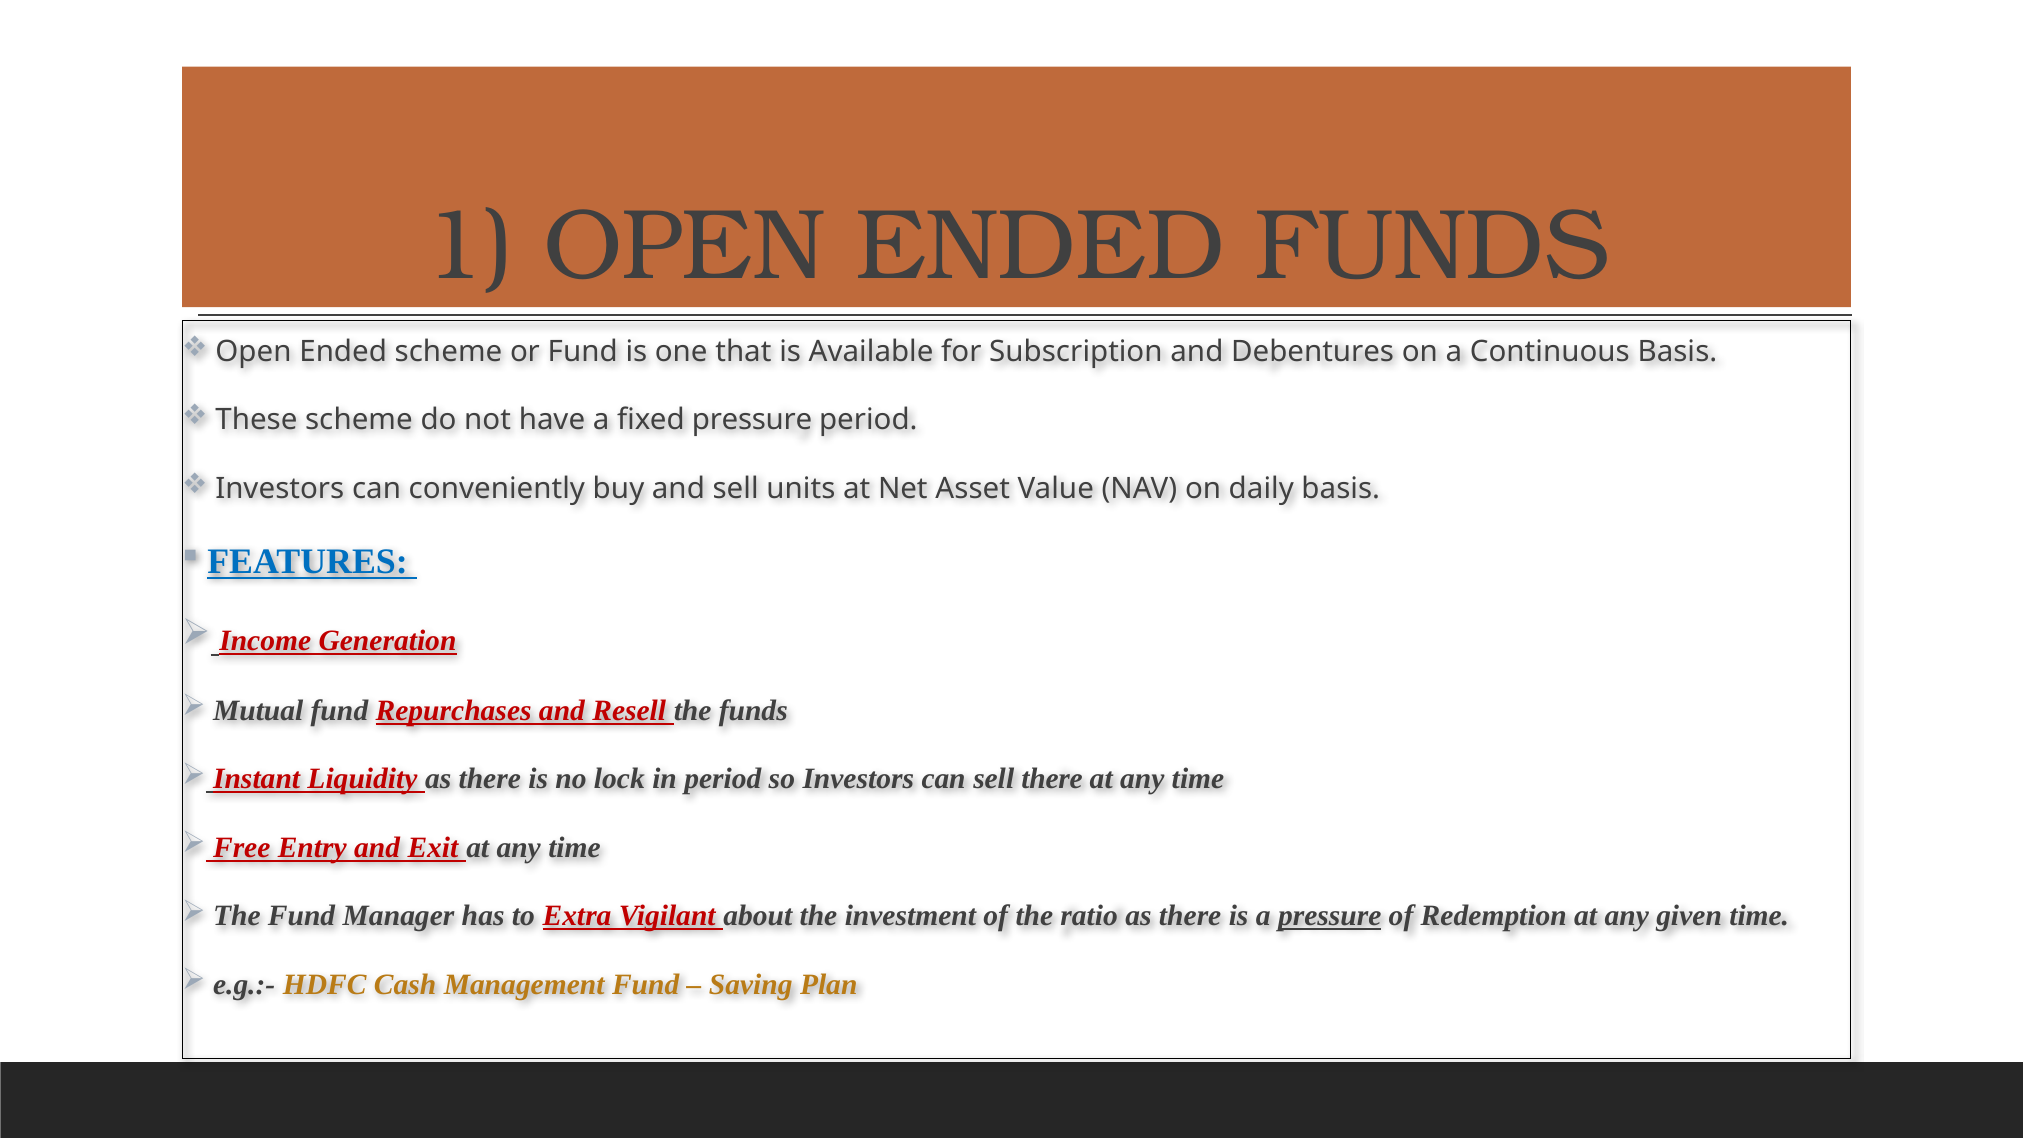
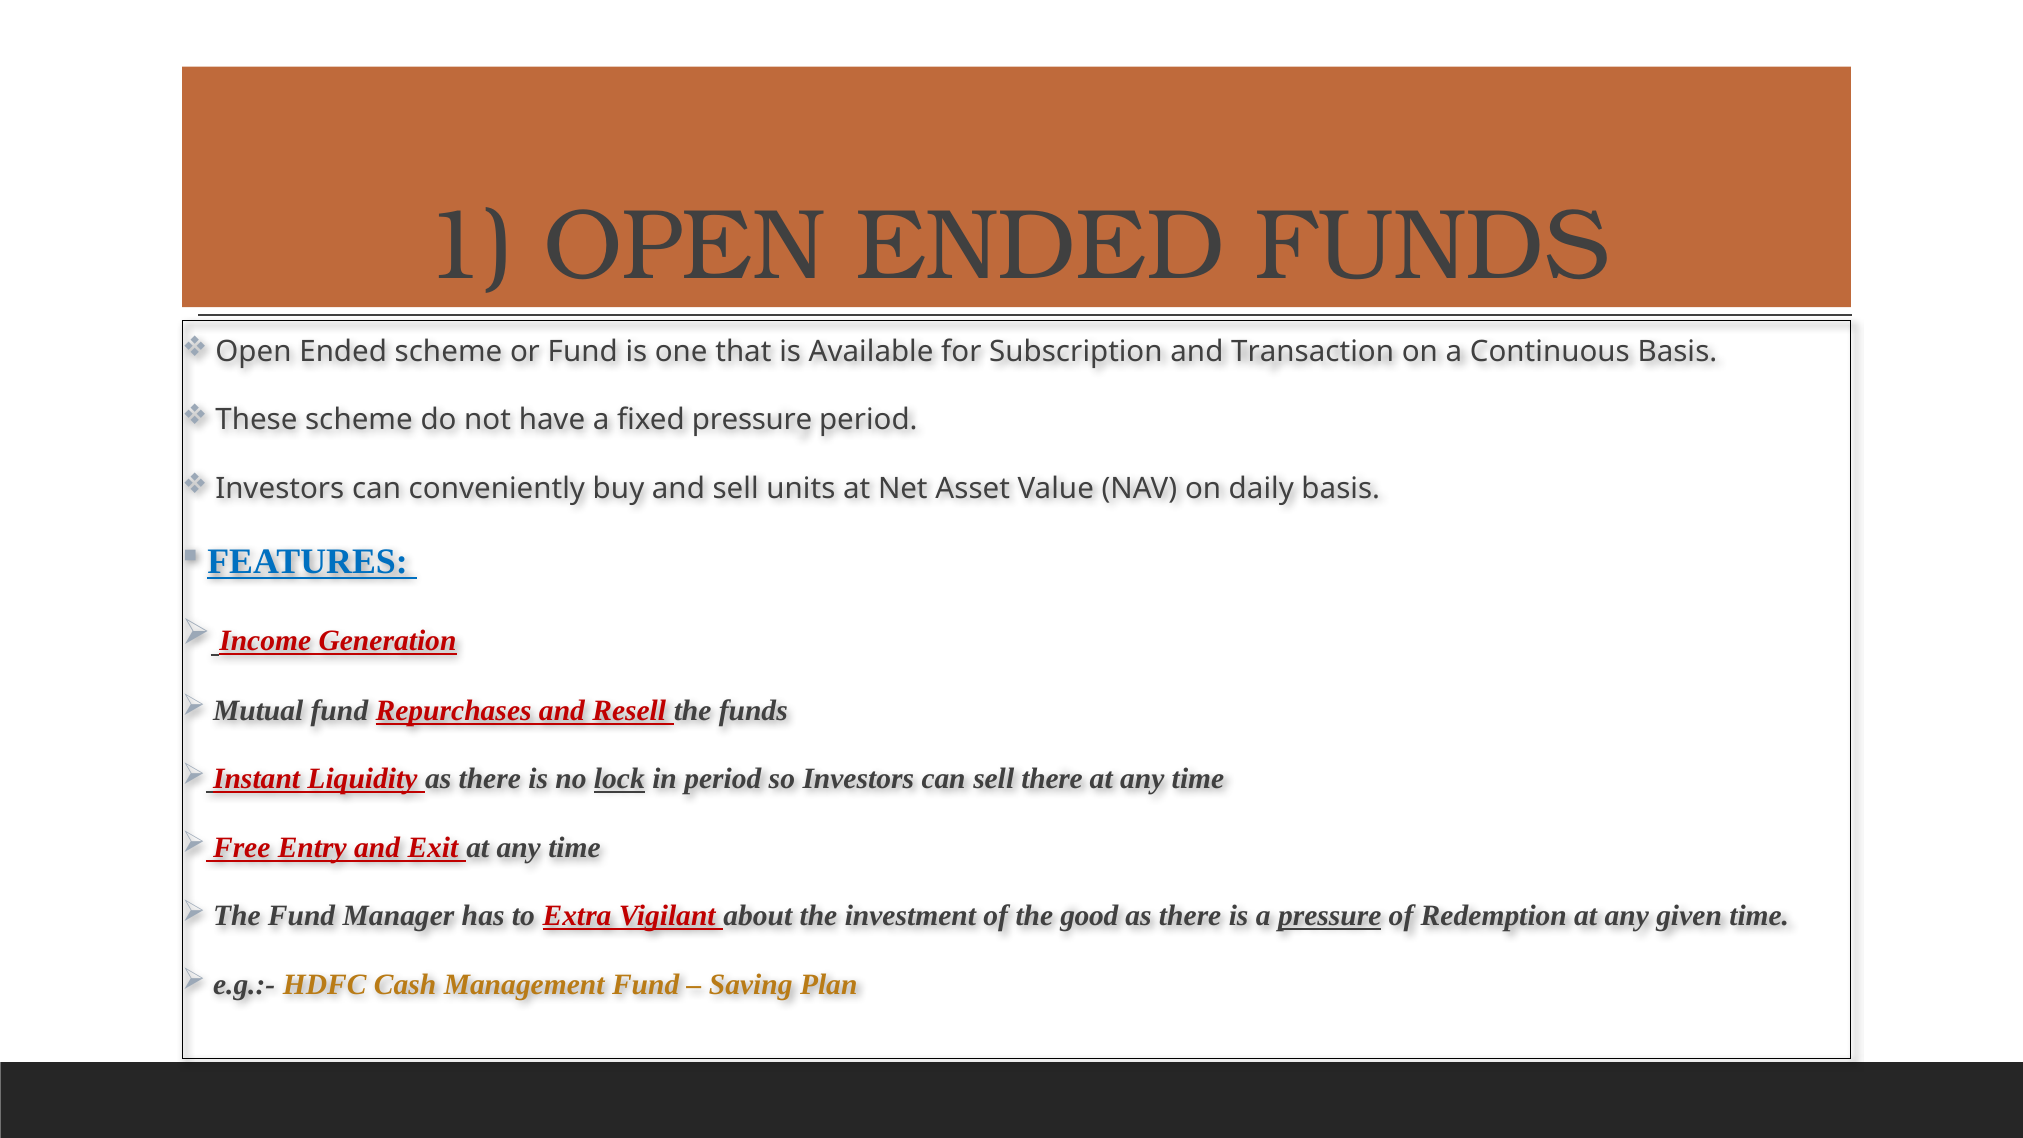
Debentures: Debentures -> Transaction (1313, 352)
lock underline: none -> present (619, 779)
ratio: ratio -> good (1089, 916)
